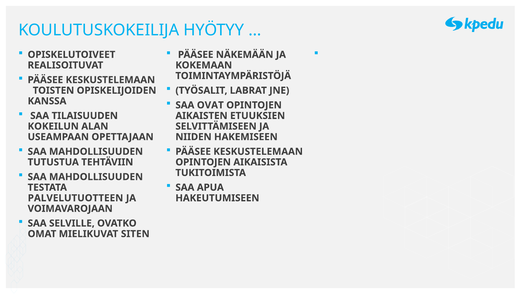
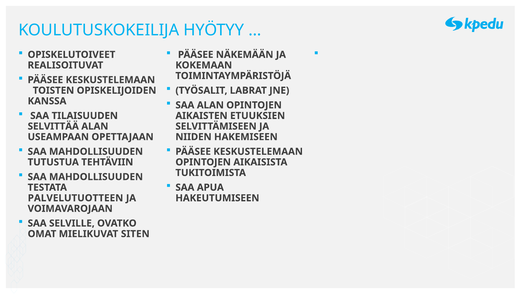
SAA OVAT: OVAT -> ALAN (210, 105)
KOKEILUN: KOKEILUN -> SELVITTÄÄ (53, 126)
